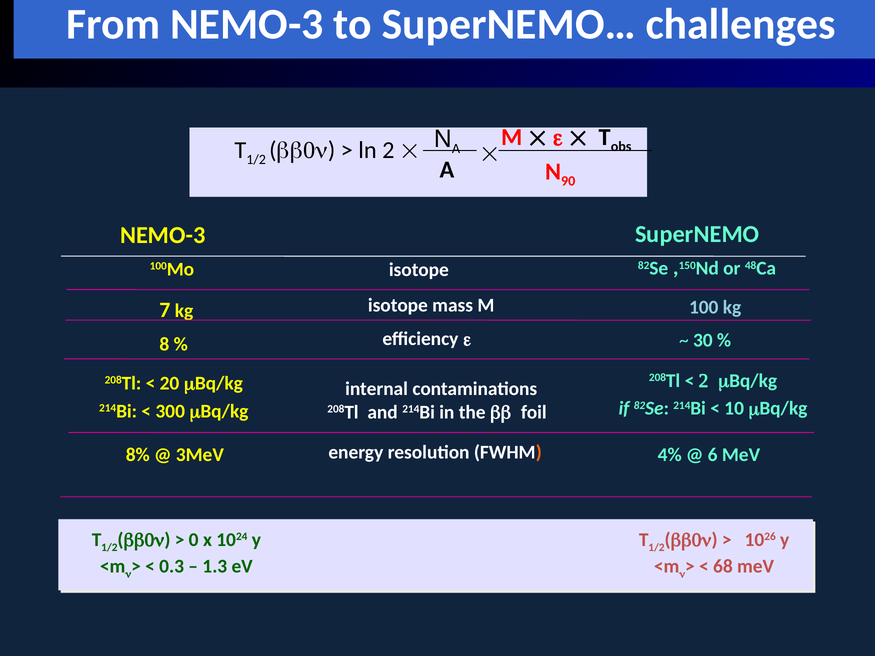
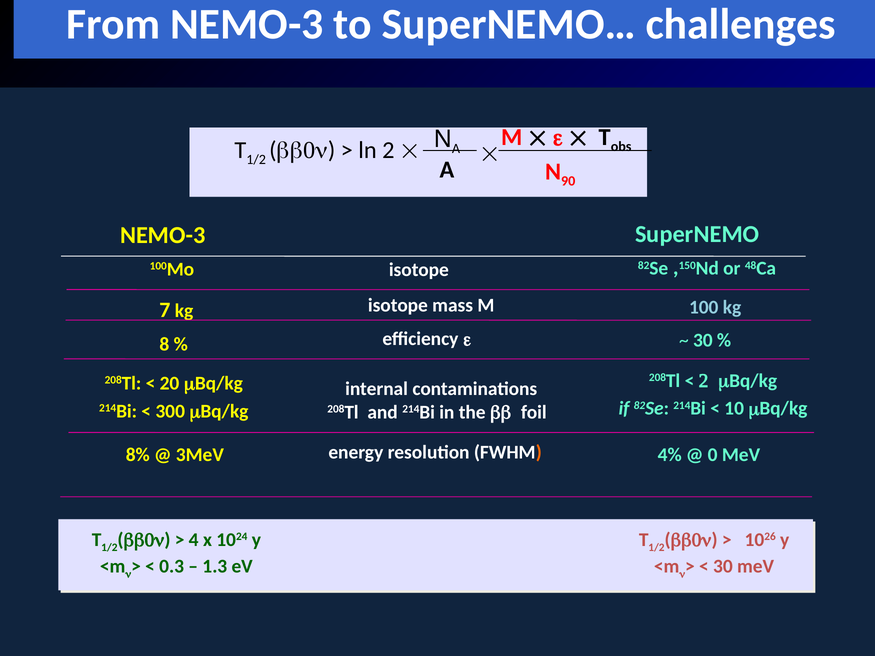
6: 6 -> 0 (713, 455)
0: 0 -> 4 (194, 540)
68: 68 -> 30 (723, 567)
